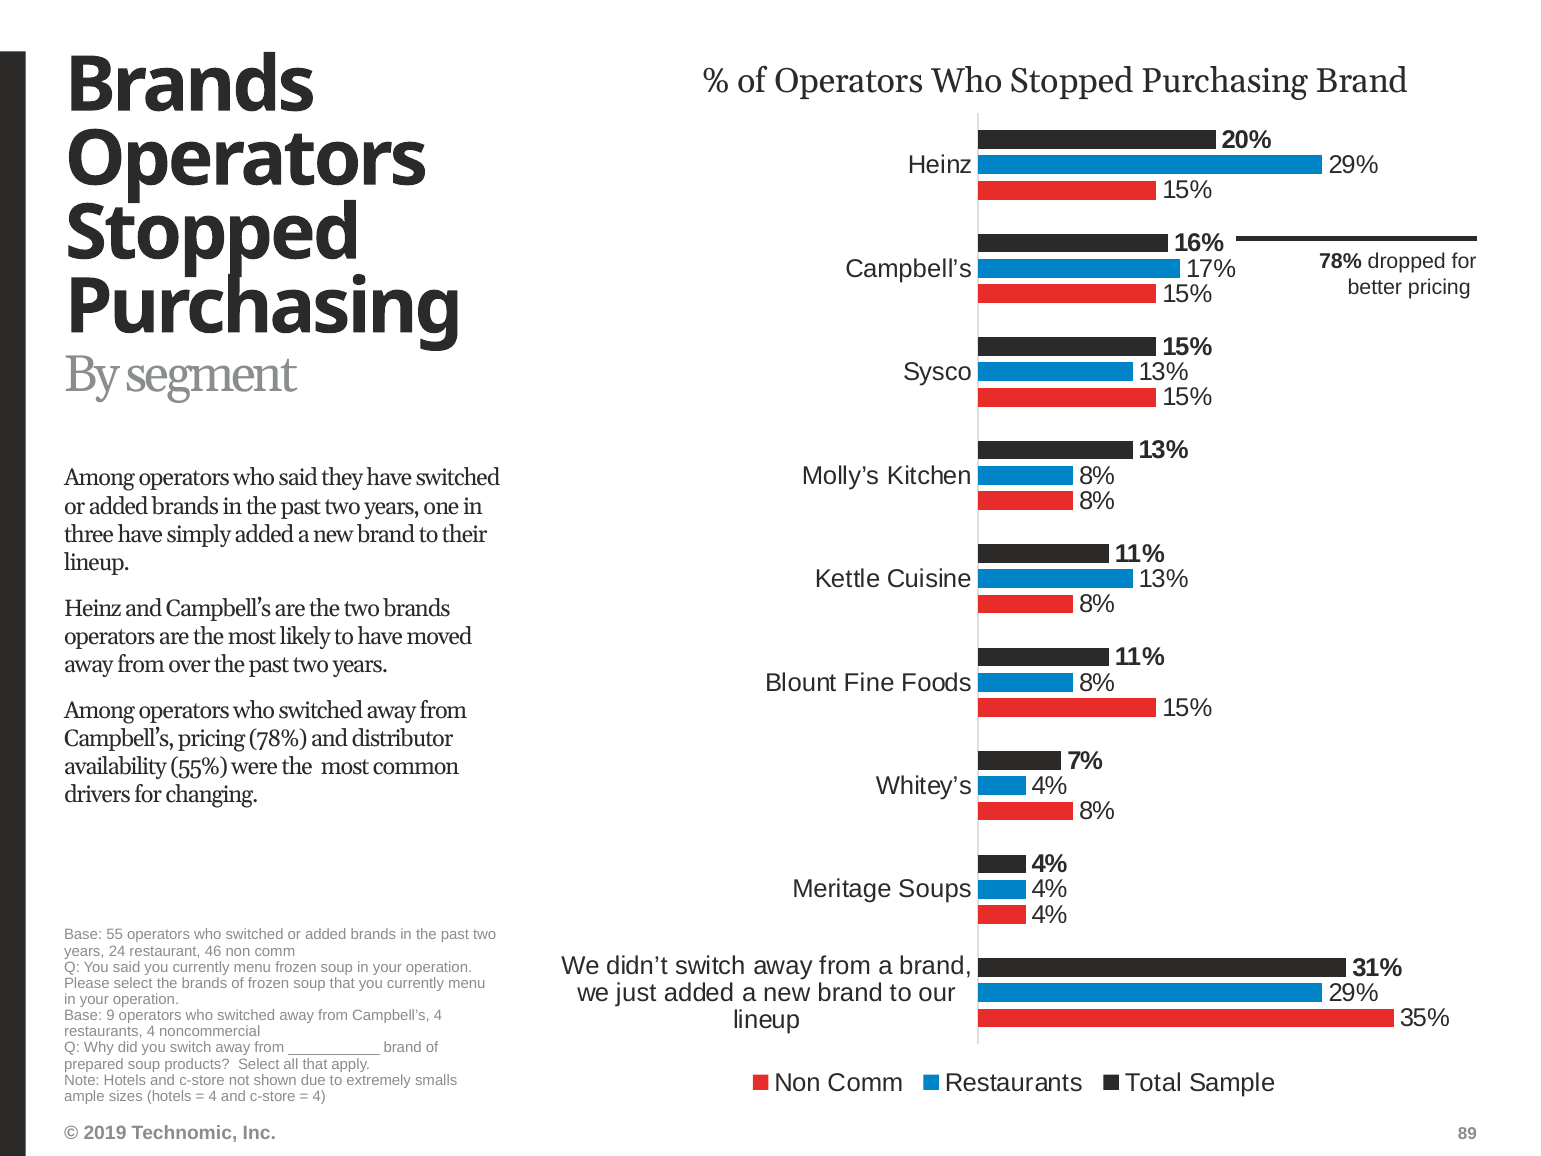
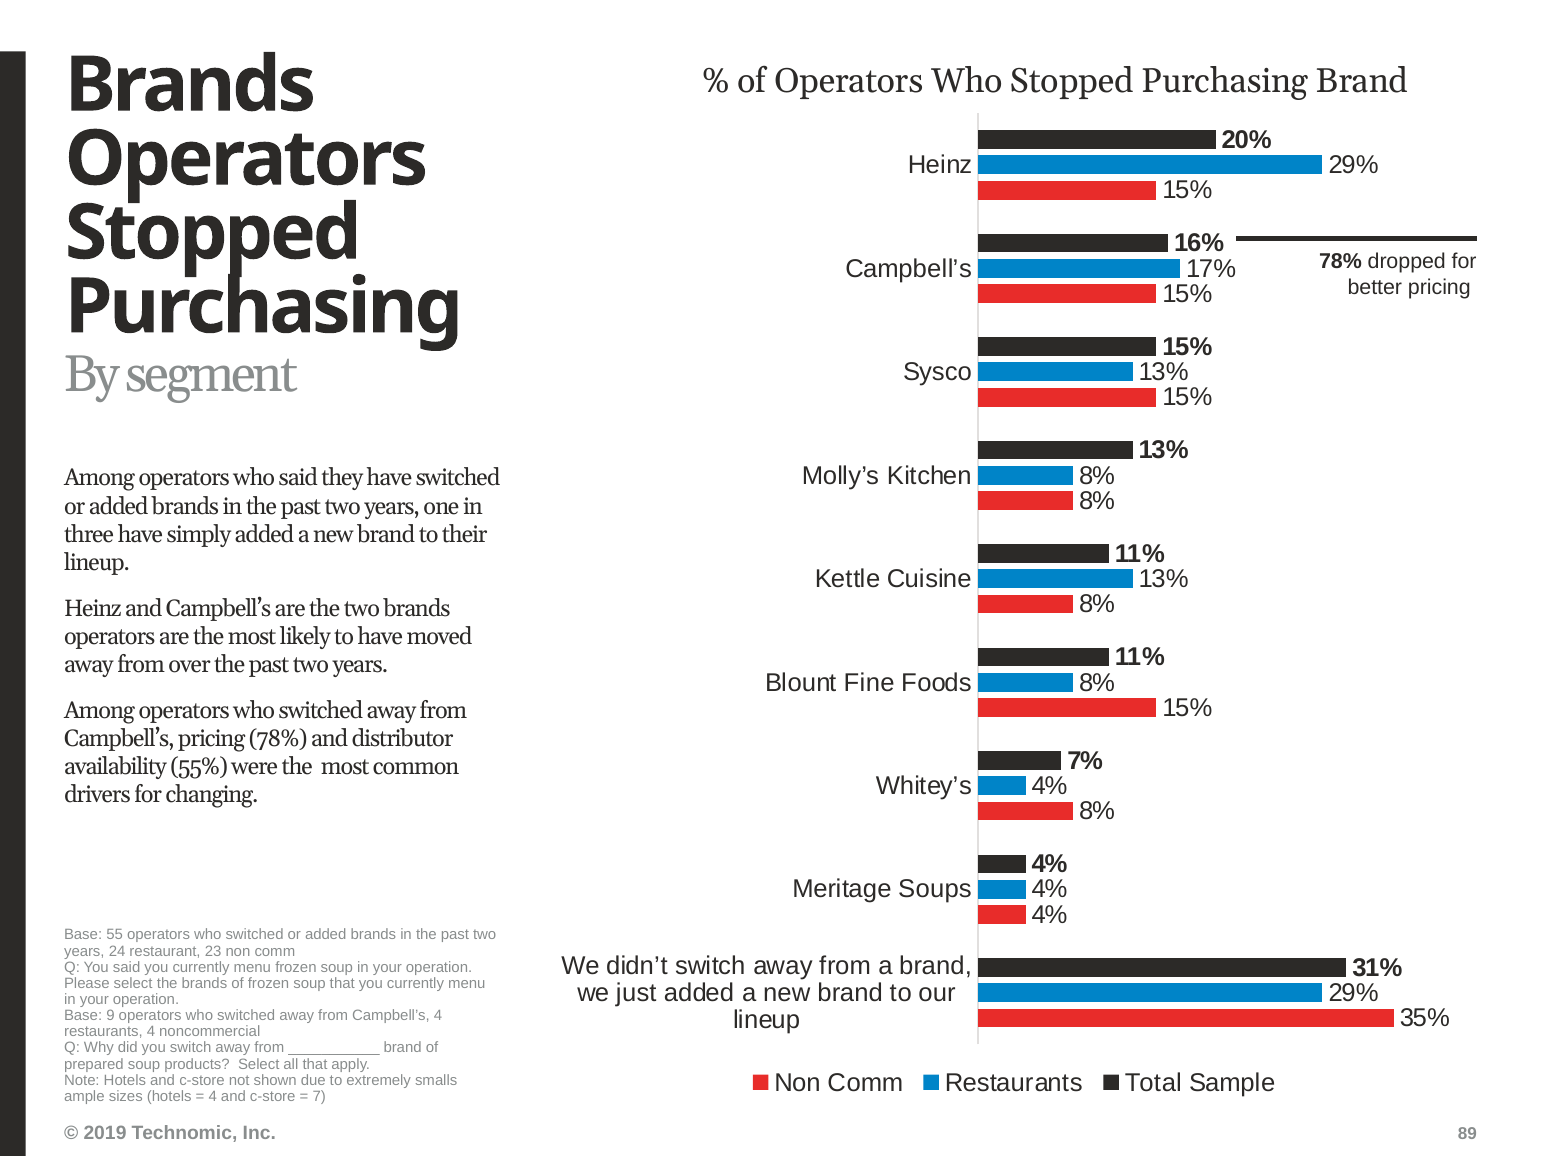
46: 46 -> 23 (213, 951)
4: 4 -> 7 (319, 1096)
